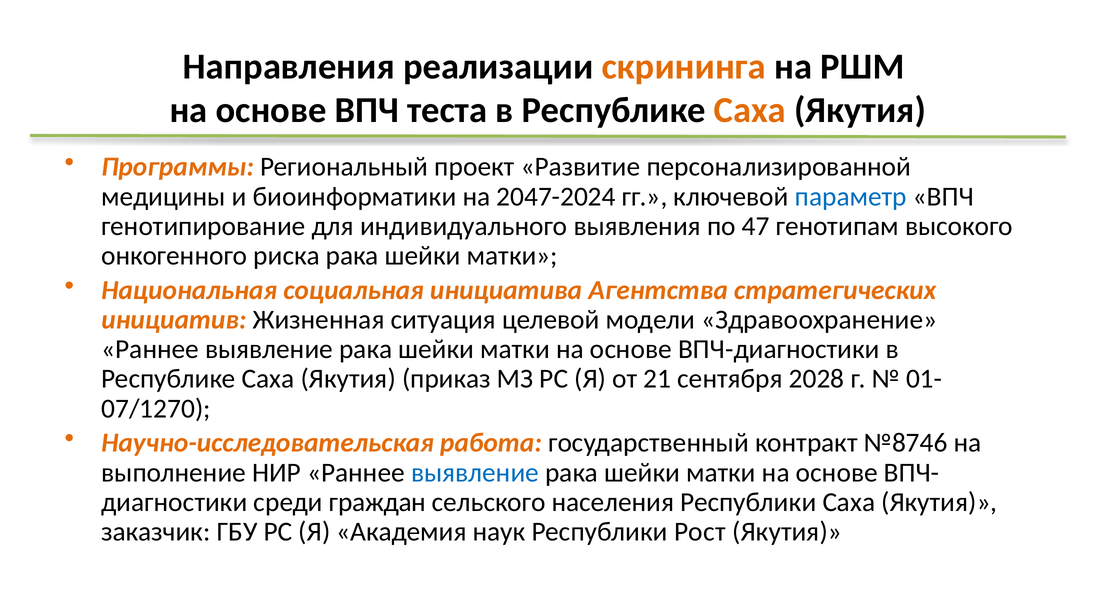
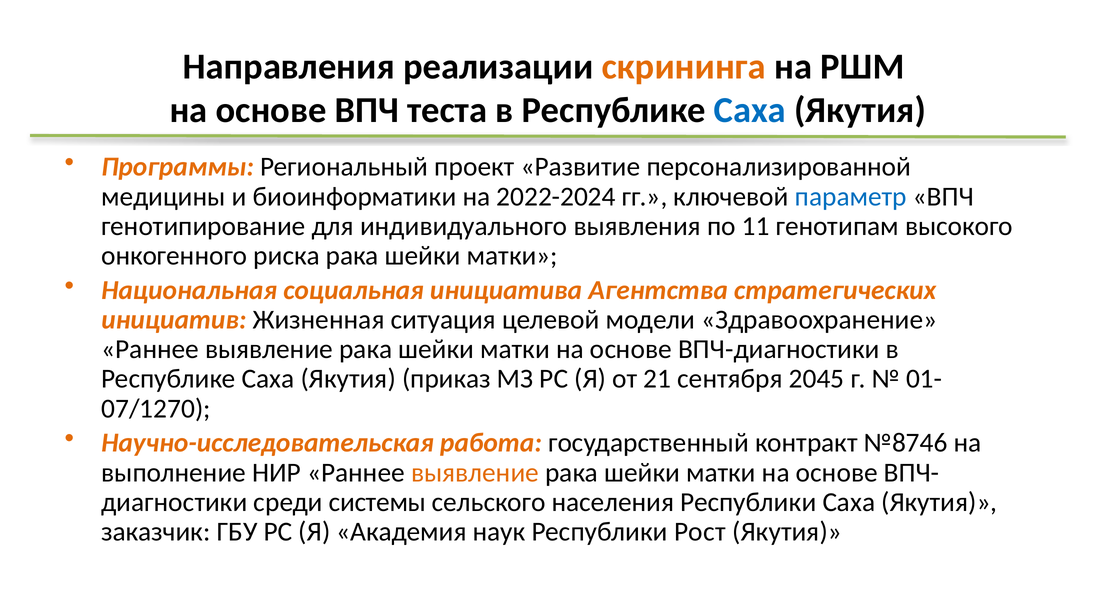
Саха colour: orange -> blue (750, 110)
2047-2024: 2047-2024 -> 2022-2024 (556, 197)
47: 47 -> 11 (756, 226)
2028: 2028 -> 2045 (817, 379)
выявление colour: blue -> orange (475, 473)
граждан: граждан -> системы (378, 503)
